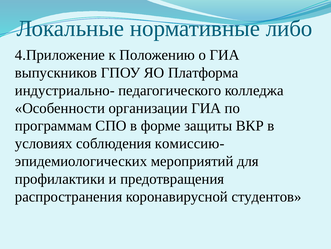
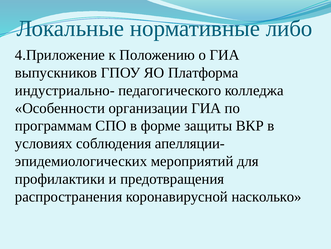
комиссию-: комиссию- -> апелляции- (190, 143)
студентов: студентов -> насколько (267, 196)
